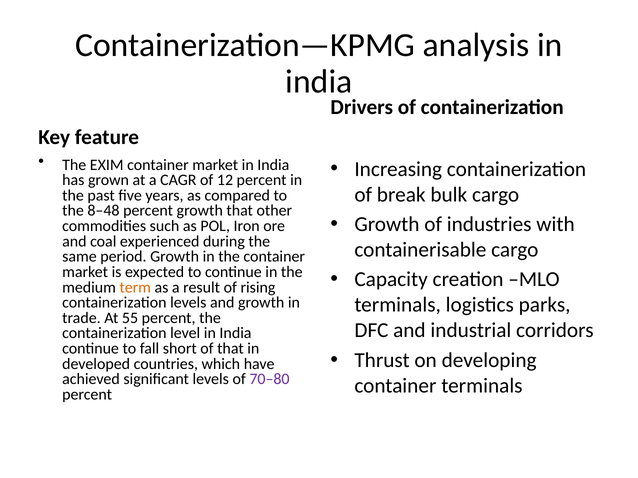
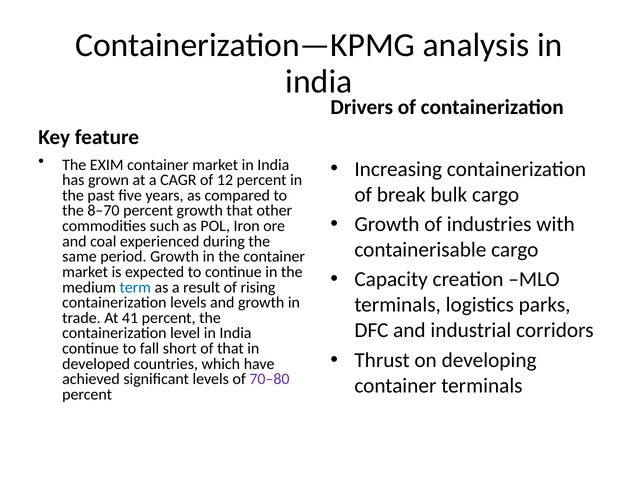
8–48: 8–48 -> 8–70 (103, 211)
term colour: orange -> blue (135, 288)
55: 55 -> 41 (130, 318)
